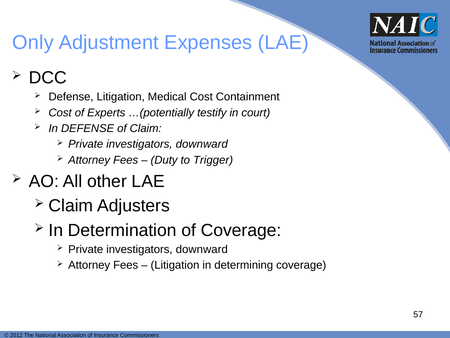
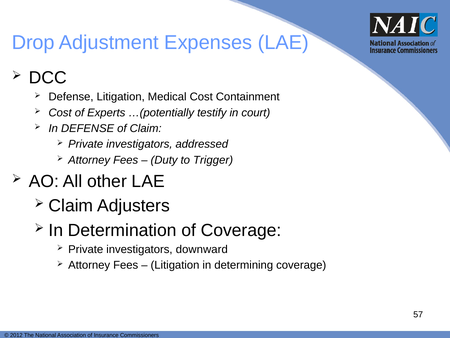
Only: Only -> Drop (33, 43)
downward: downward -> addressed (202, 144)
